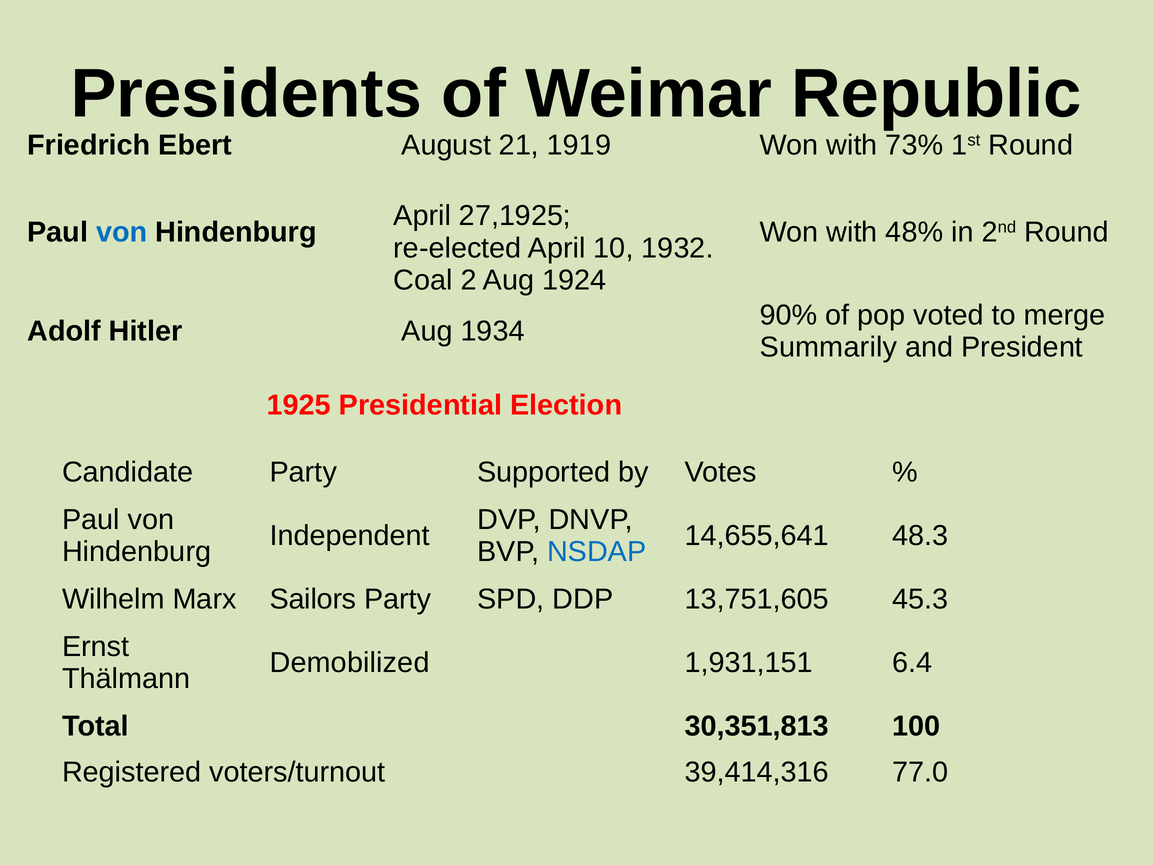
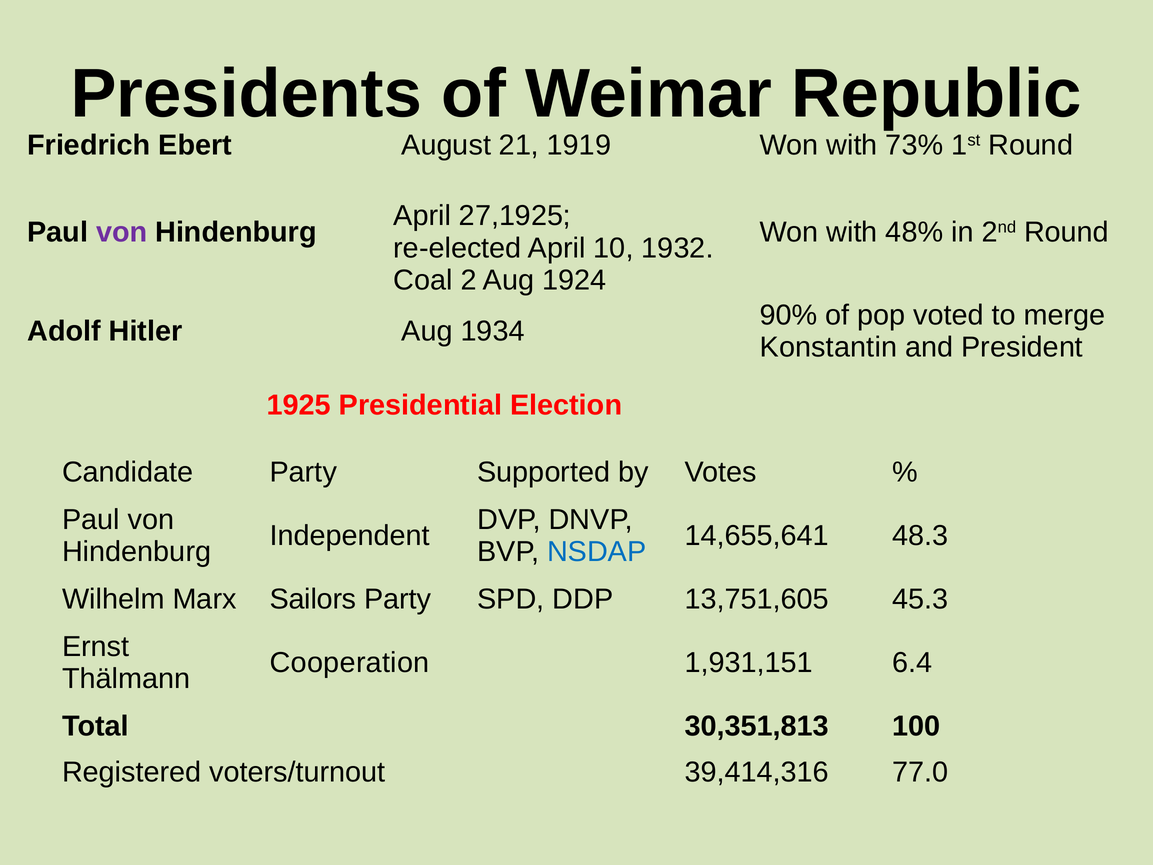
von colour: blue -> purple (122, 232)
Summarily: Summarily -> Konstantin (828, 347)
Demobilized: Demobilized -> Cooperation (350, 663)
